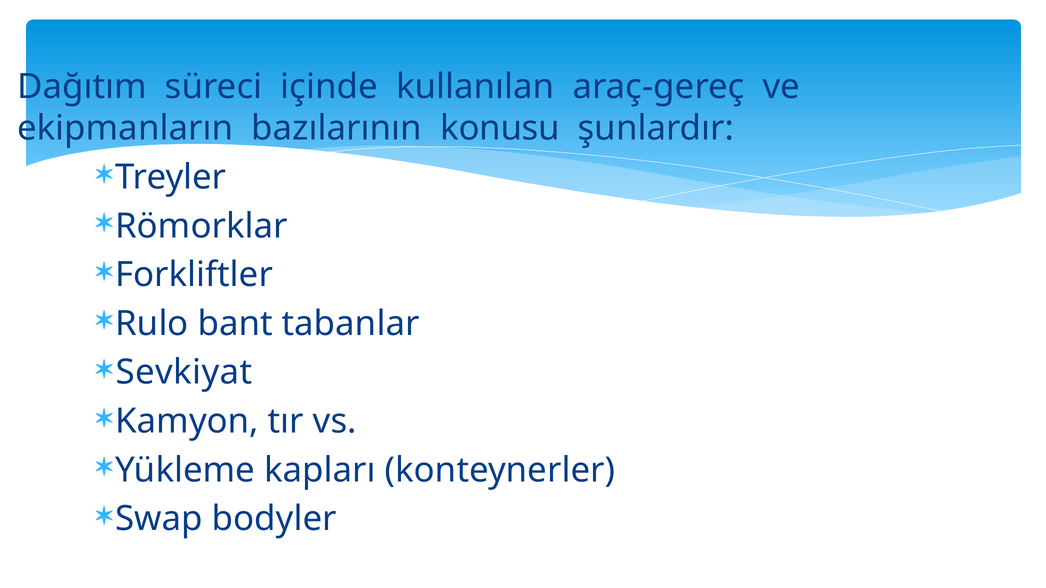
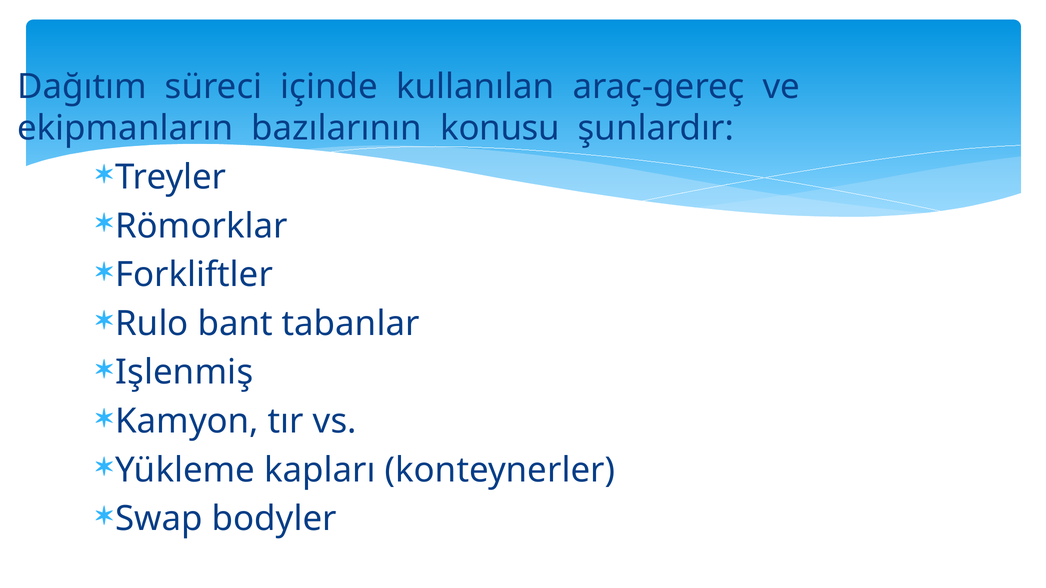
Sevkiyat: Sevkiyat -> Işlenmiş (184, 373)
